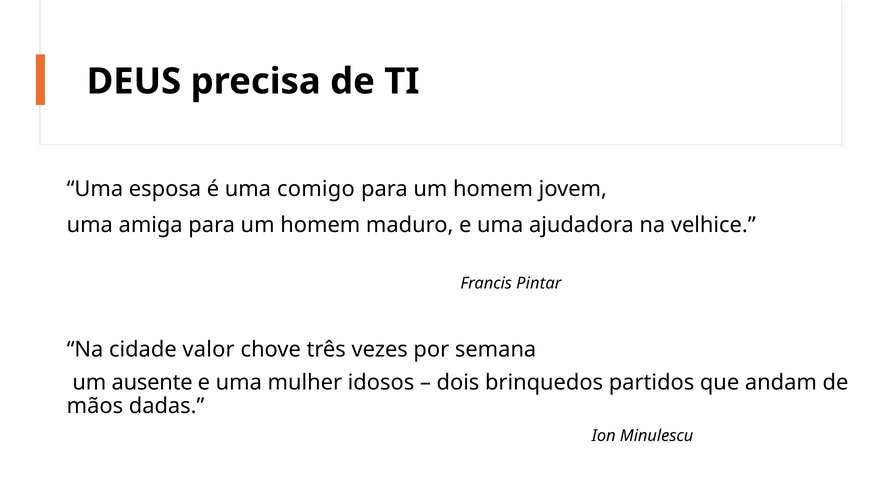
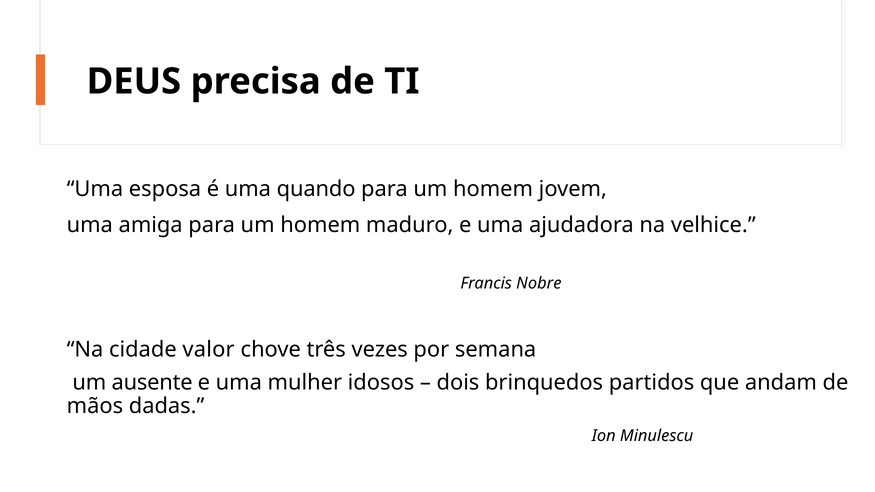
comigo: comigo -> quando (316, 189)
Pintar: Pintar -> Nobre (539, 283)
